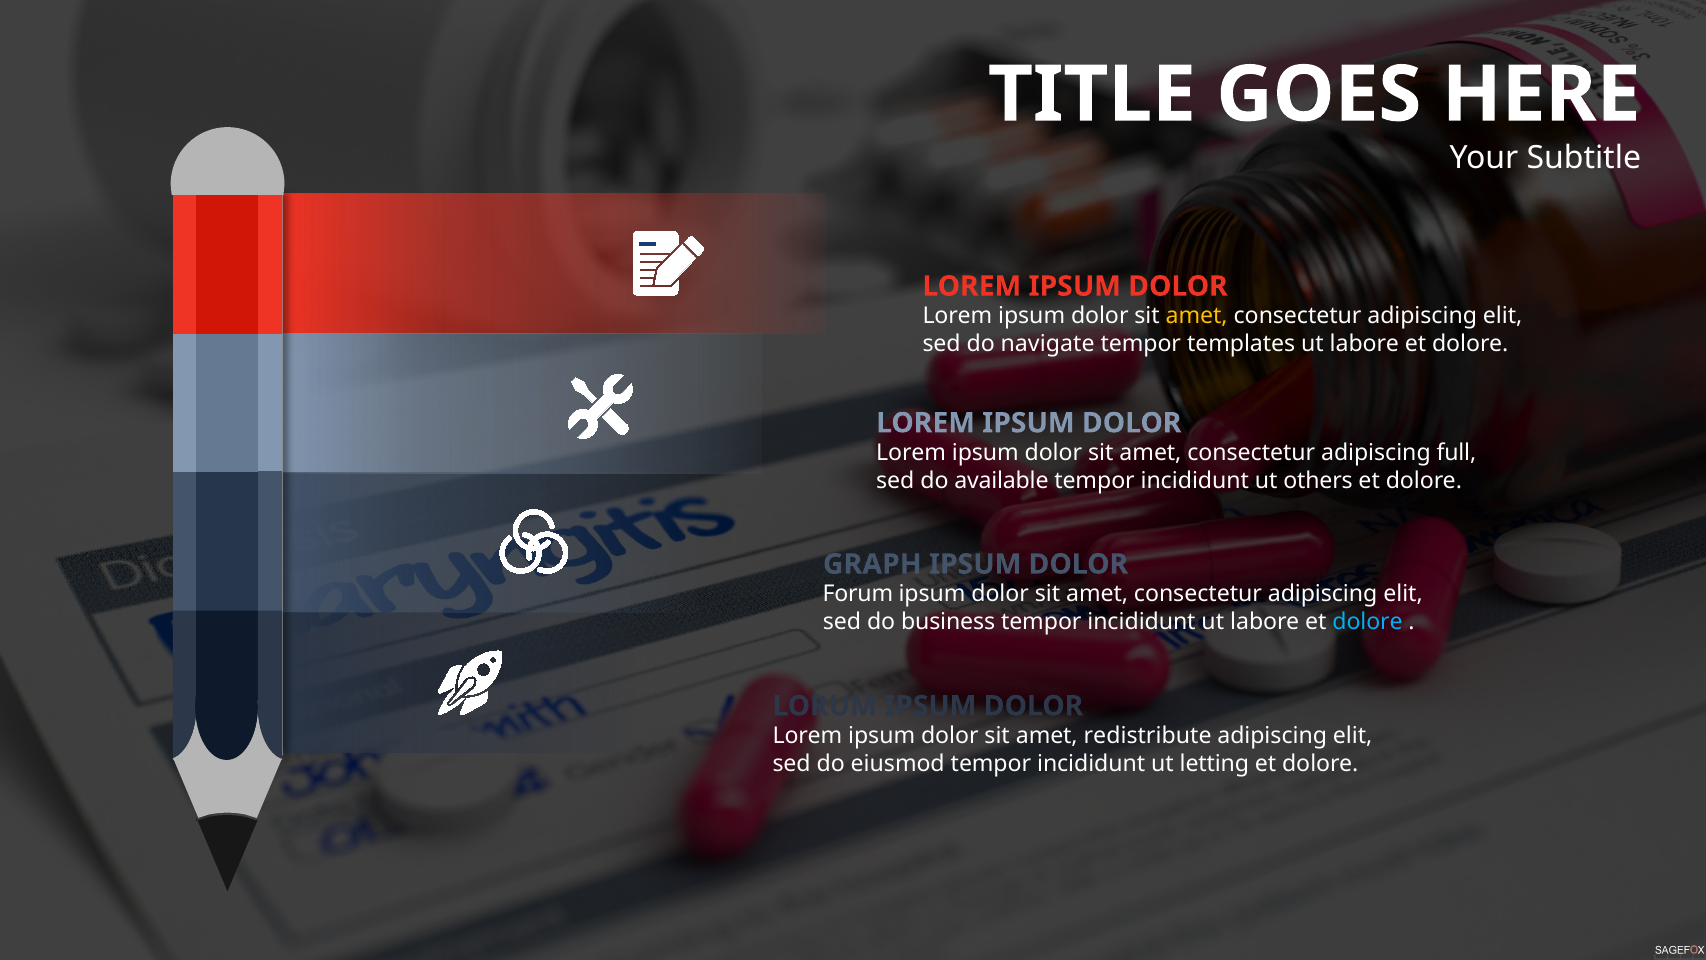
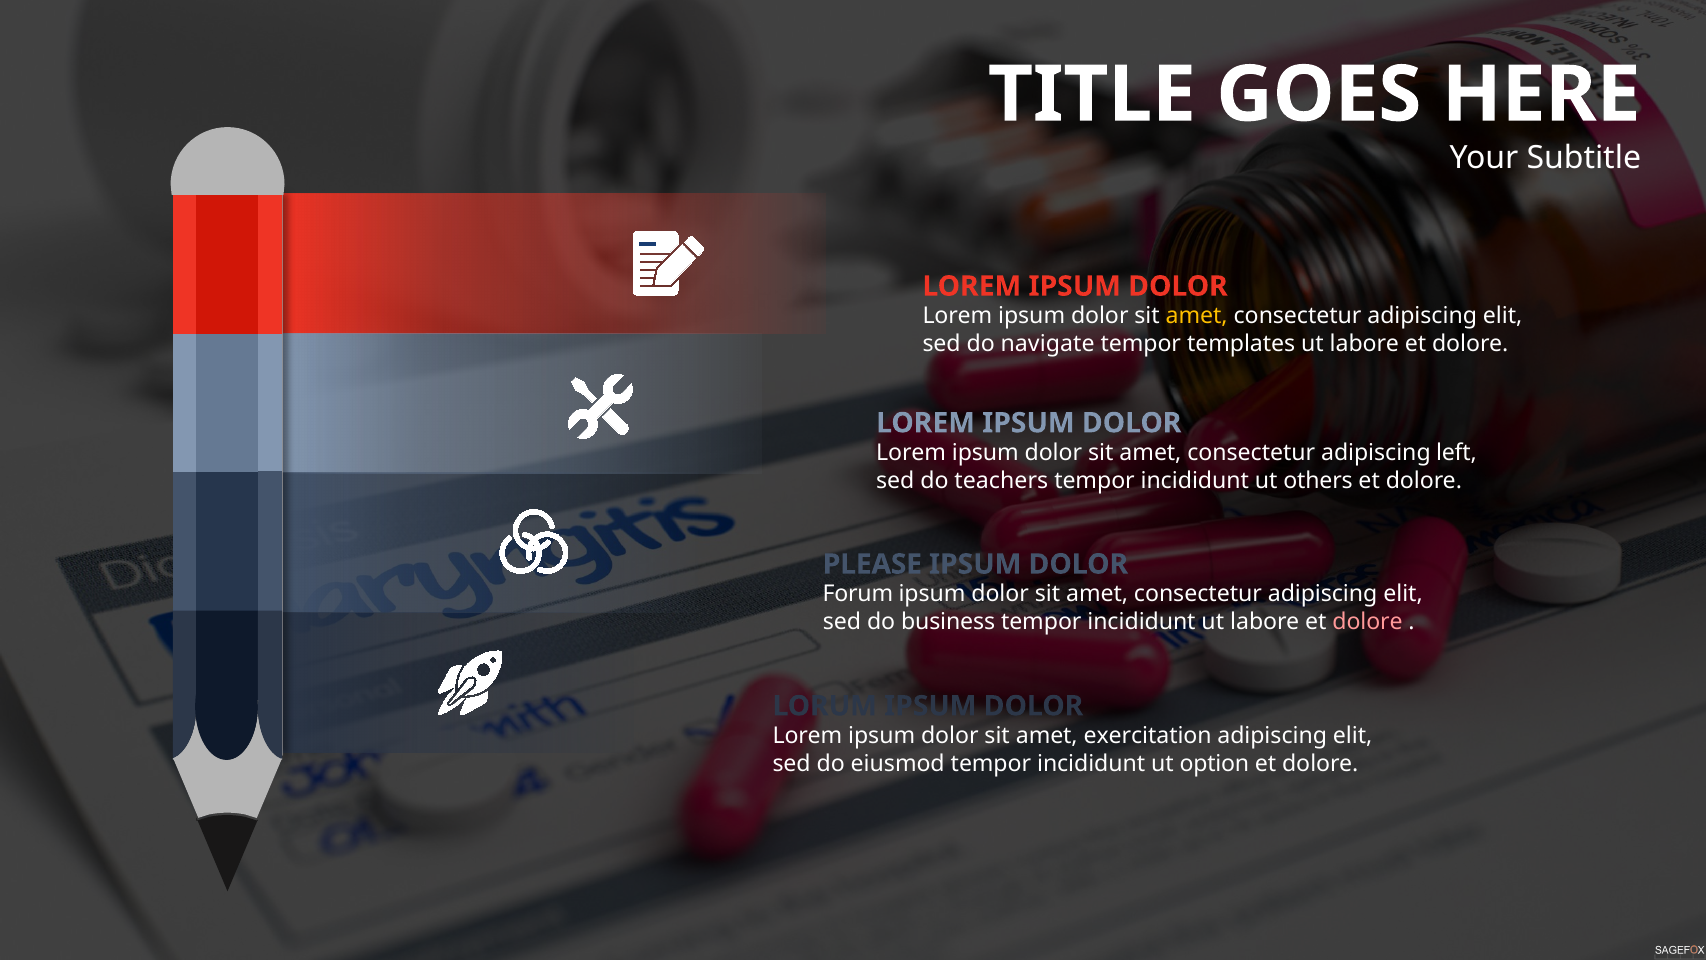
full: full -> left (1456, 452)
available: available -> teachers (1001, 480)
GRAPH: GRAPH -> PLEASE (872, 564)
dolore colour: light blue -> pink (1368, 621)
redistribute: redistribute -> exercitation (1148, 735)
letting: letting -> option (1214, 763)
